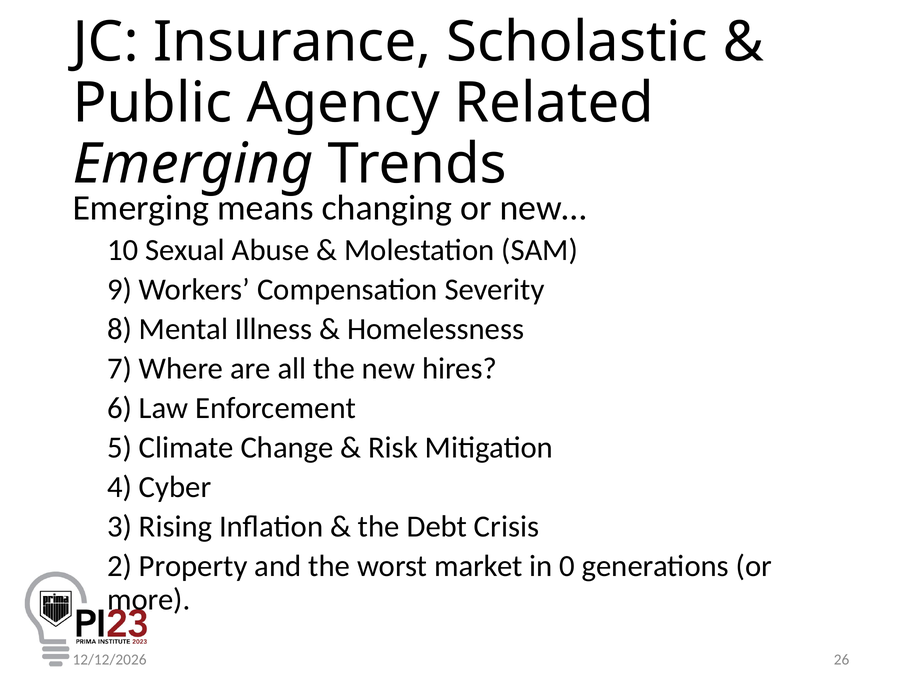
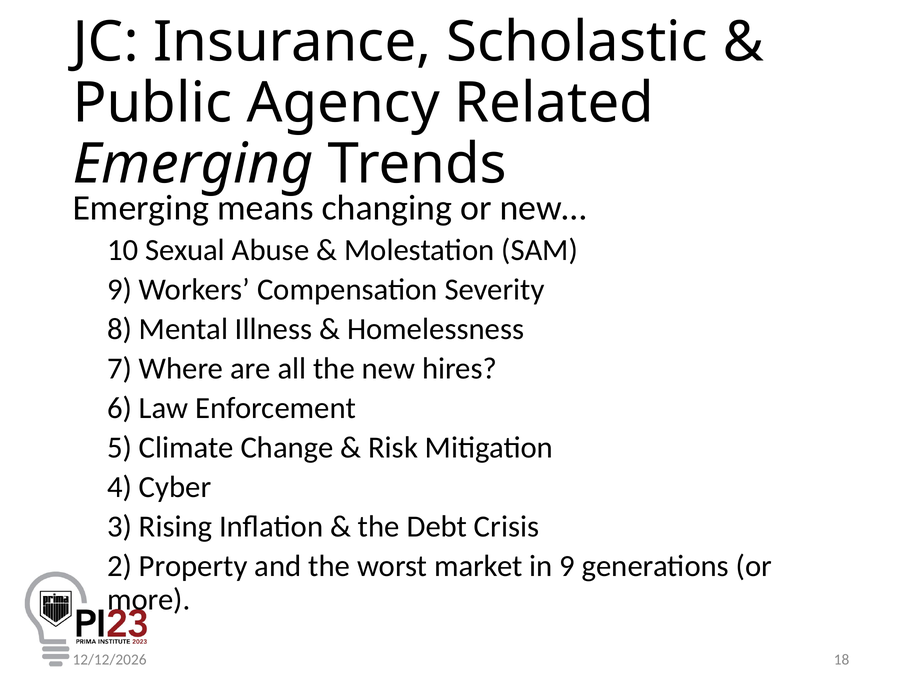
in 0: 0 -> 9 (567, 567)
26: 26 -> 18 (842, 660)
